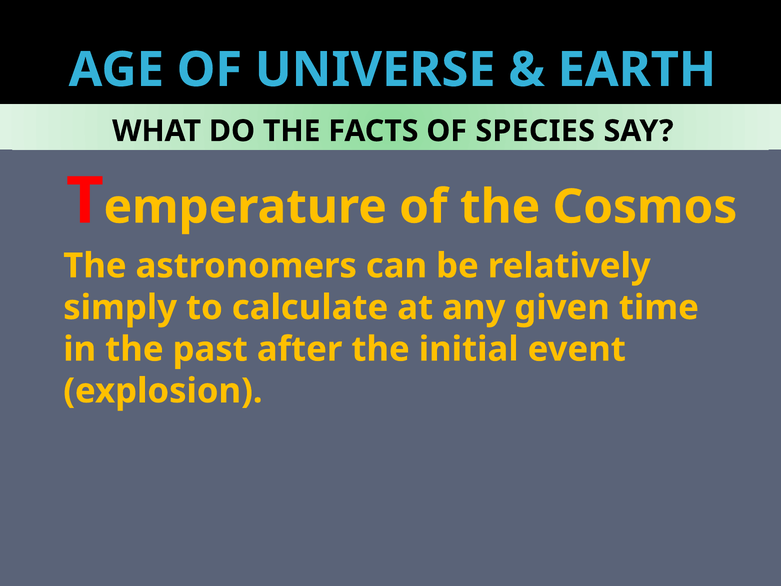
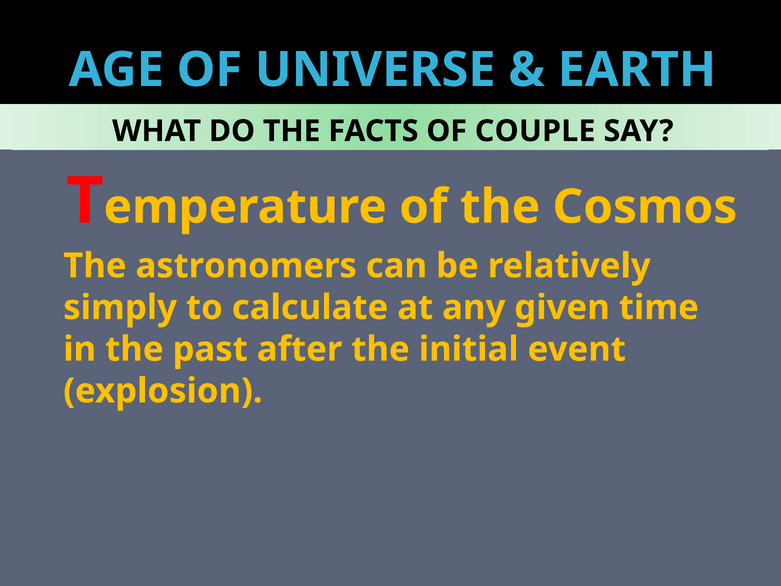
SPECIES: SPECIES -> COUPLE (535, 131)
